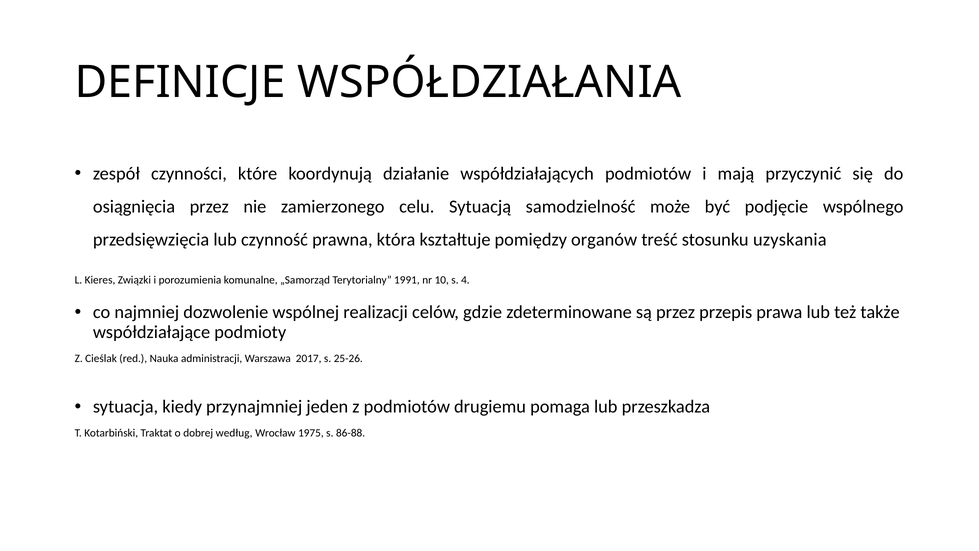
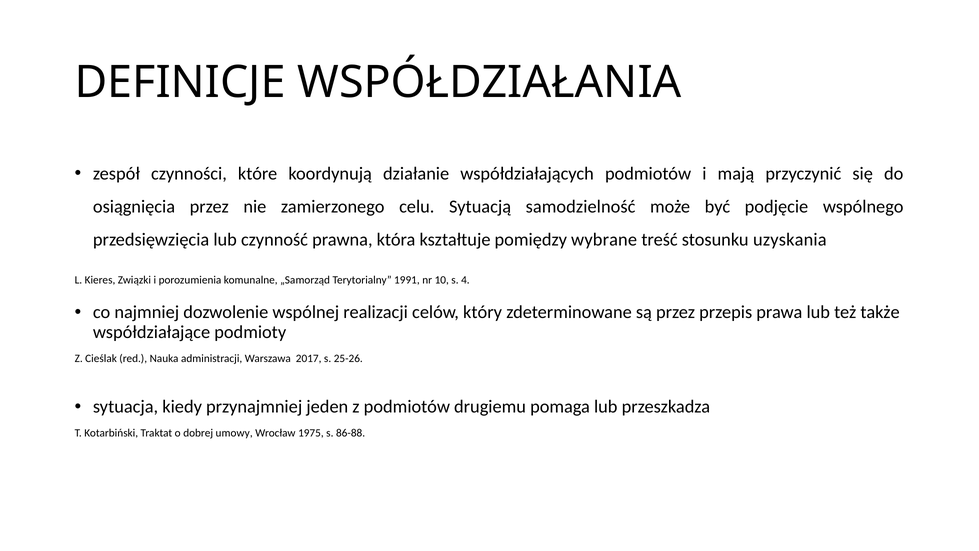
organów: organów -> wybrane (604, 240)
gdzie: gdzie -> który (483, 312)
według: według -> umowy (234, 433)
